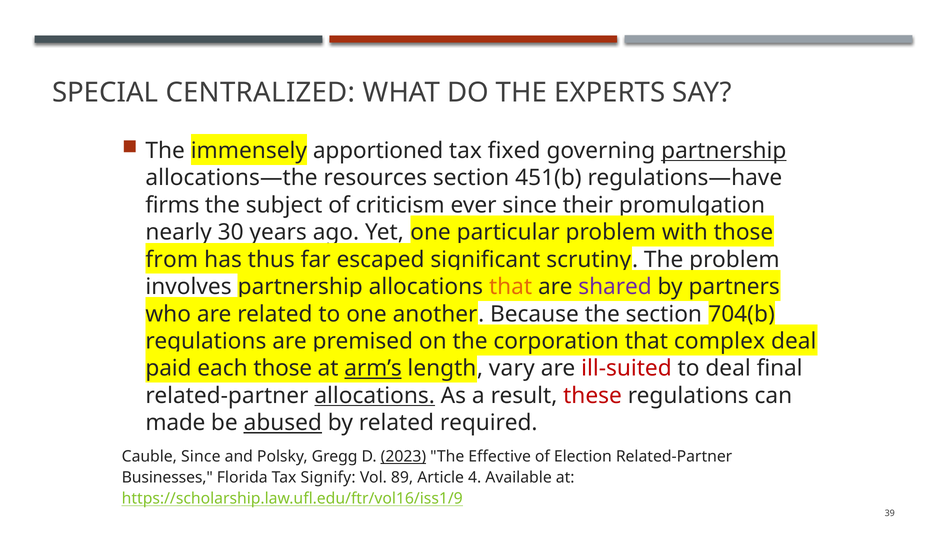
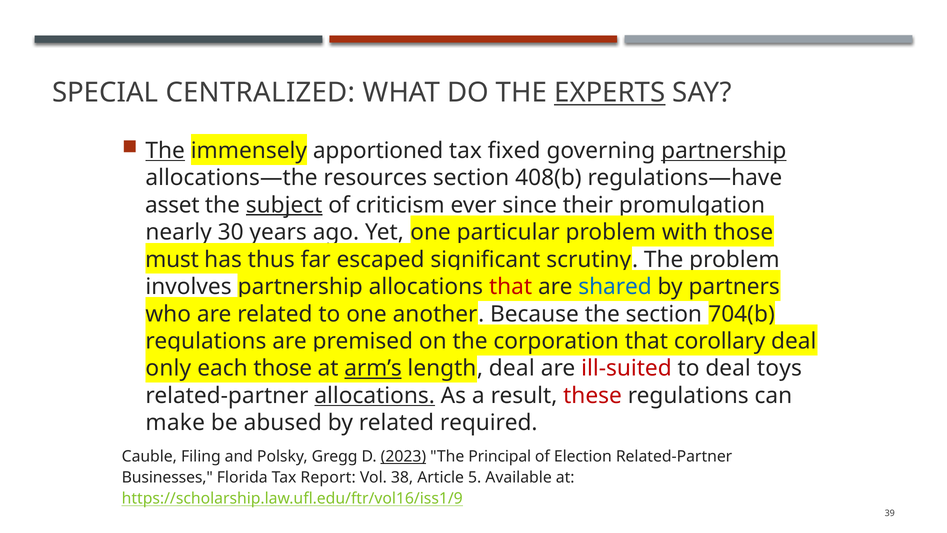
EXPERTS underline: none -> present (610, 93)
The underline: none -> present (165, 151)
451(b: 451(b -> 408(b (548, 178)
firms: firms -> asset (172, 205)
subject underline: none -> present (284, 205)
from: from -> must (172, 259)
that colour: orange -> red (511, 287)
shared colour: purple -> blue (615, 287)
complex: complex -> corollary (720, 341)
paid: paid -> only (168, 368)
length vary: vary -> deal (512, 368)
final: final -> toys (779, 368)
made: made -> make (175, 423)
abused underline: present -> none (283, 423)
Cauble Since: Since -> Filing (201, 456)
Effective: Effective -> Principal (500, 456)
Signify: Signify -> Report (328, 477)
89: 89 -> 38 (402, 477)
4: 4 -> 5 (475, 477)
